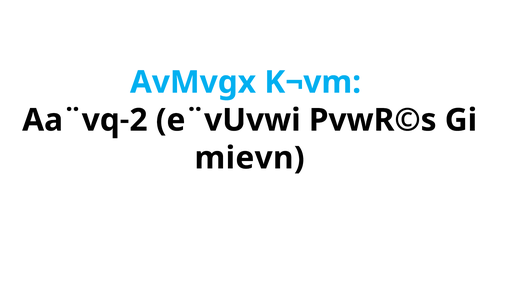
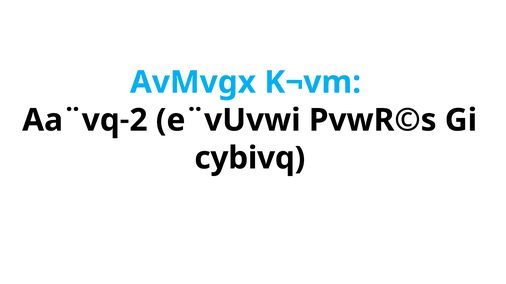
mievn: mievn -> cybivq (250, 158)
